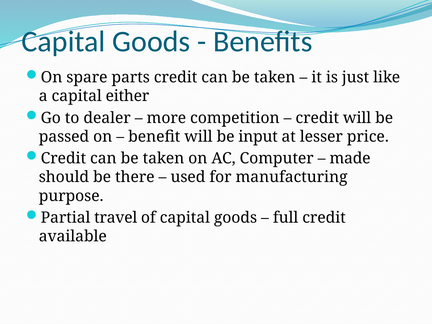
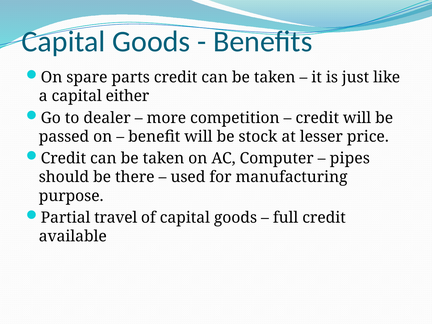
input: input -> stock (258, 137)
made: made -> pipes (350, 158)
